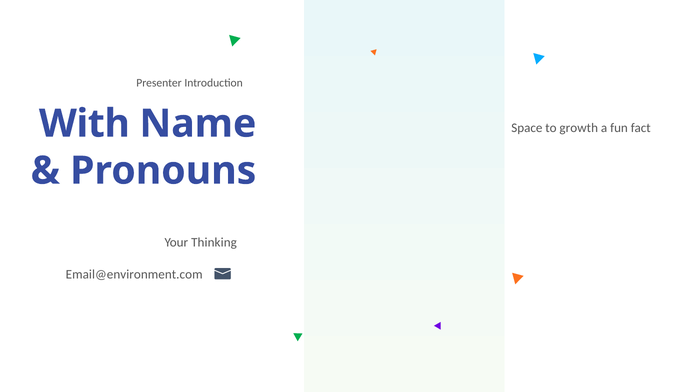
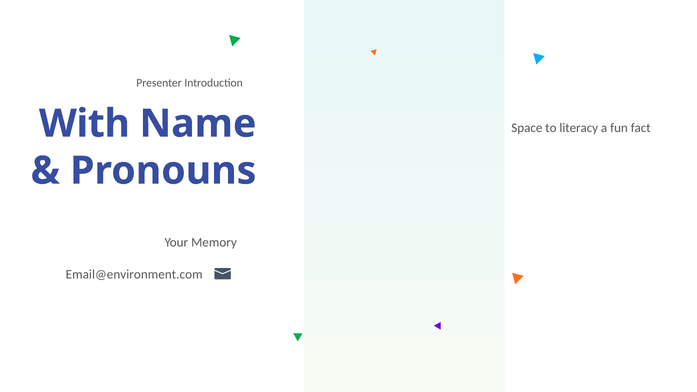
growth: growth -> literacy (579, 128)
Thinking: Thinking -> Memory (214, 242)
